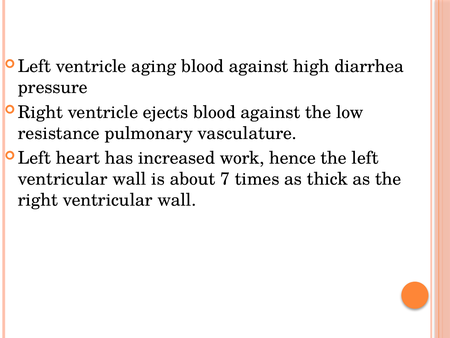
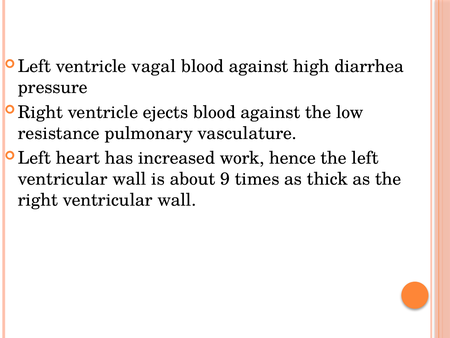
aging: aging -> vagal (154, 66)
7: 7 -> 9 (225, 179)
